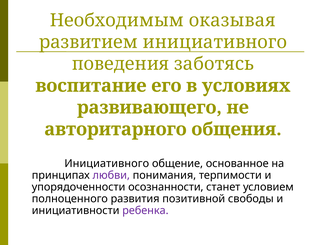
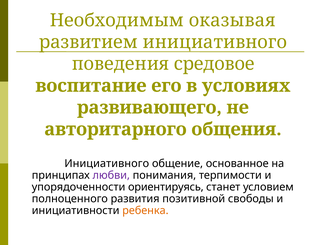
заботясь: заботясь -> средовое (214, 64)
осознанности: осознанности -> ориентируясь (166, 187)
ребенка colour: purple -> orange (145, 210)
